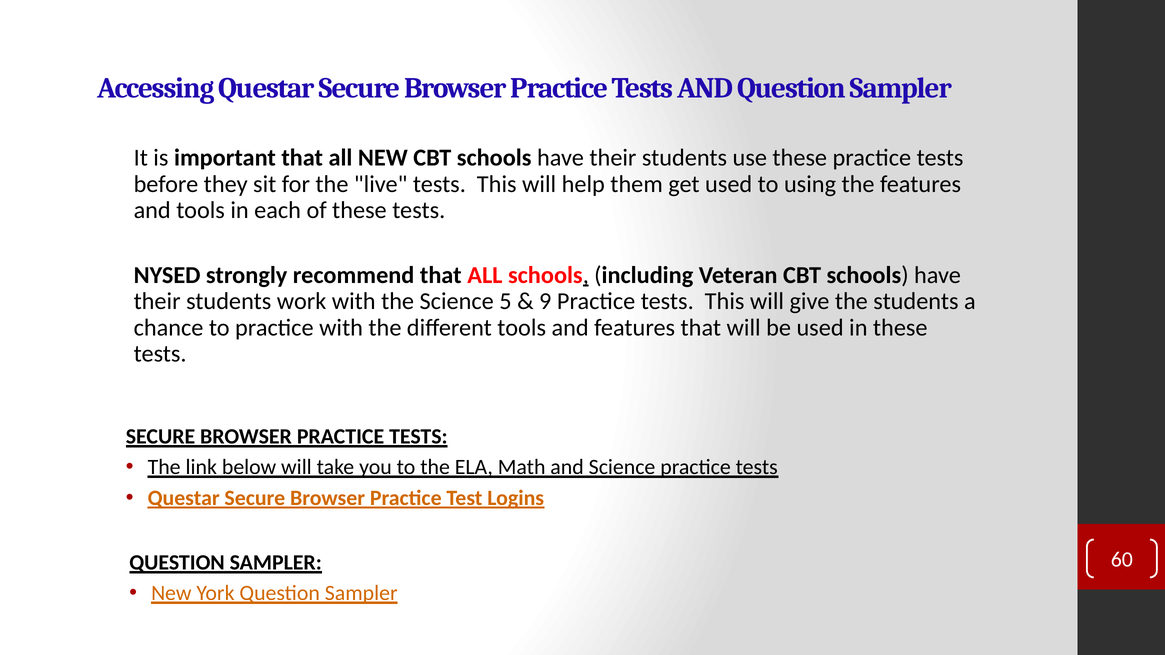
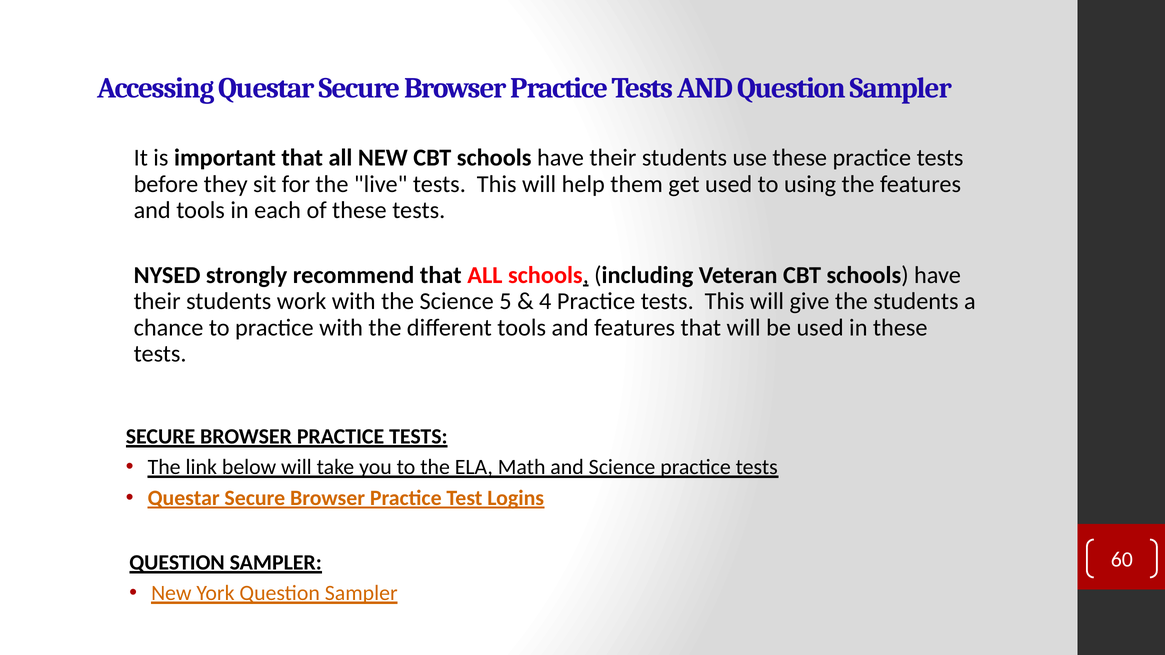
9: 9 -> 4 (545, 301)
